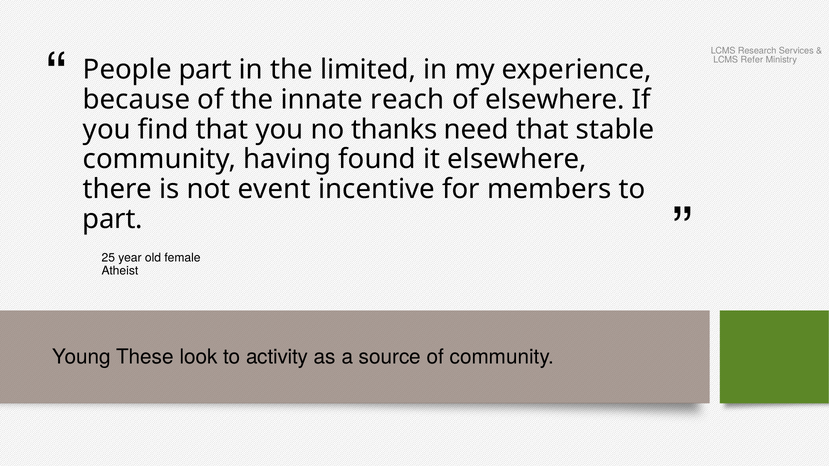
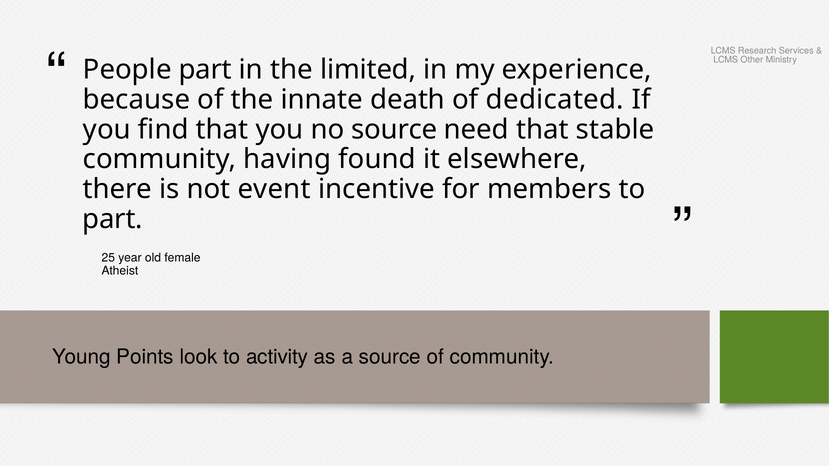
Refer: Refer -> Other (752, 60)
reach: reach -> death (408, 100)
of elsewhere: elsewhere -> dedicated (555, 100)
no thanks: thanks -> source (394, 130)
These: These -> Points (145, 357)
